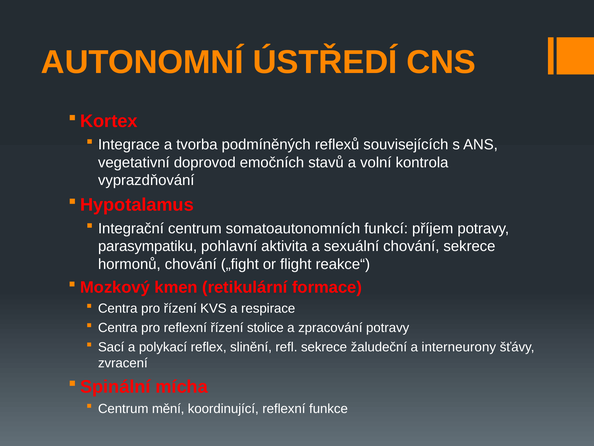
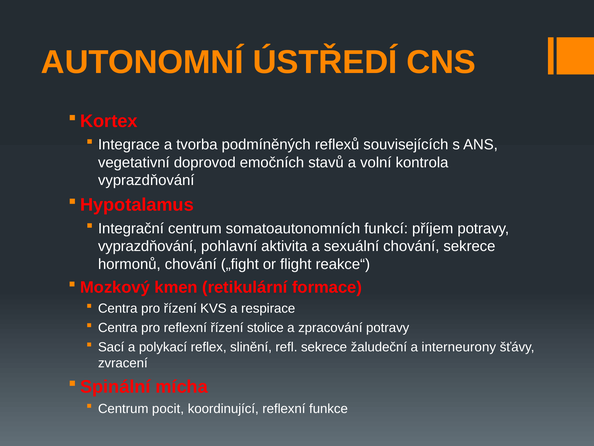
parasympatiku: parasympatiku -> vyprazdňování (148, 246)
mění: mění -> pocit (168, 408)
